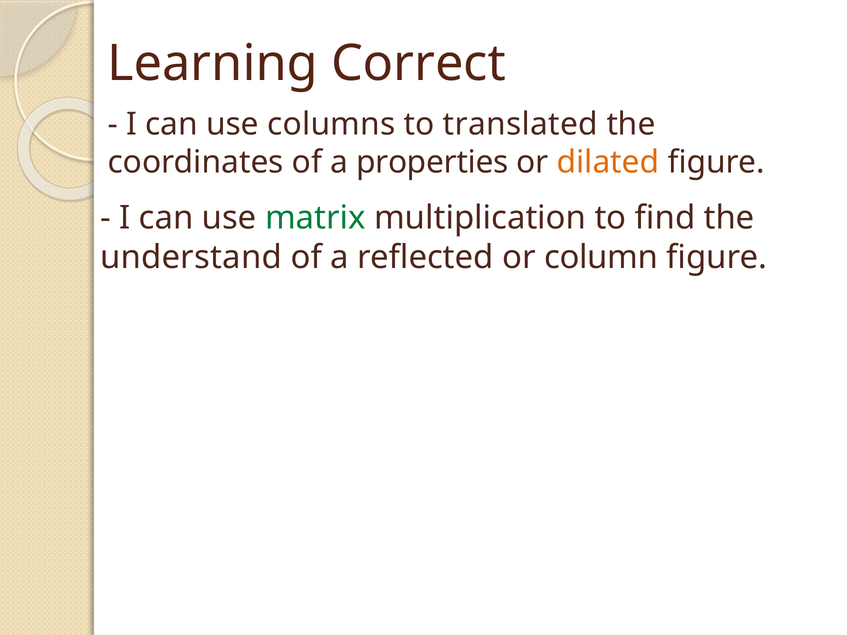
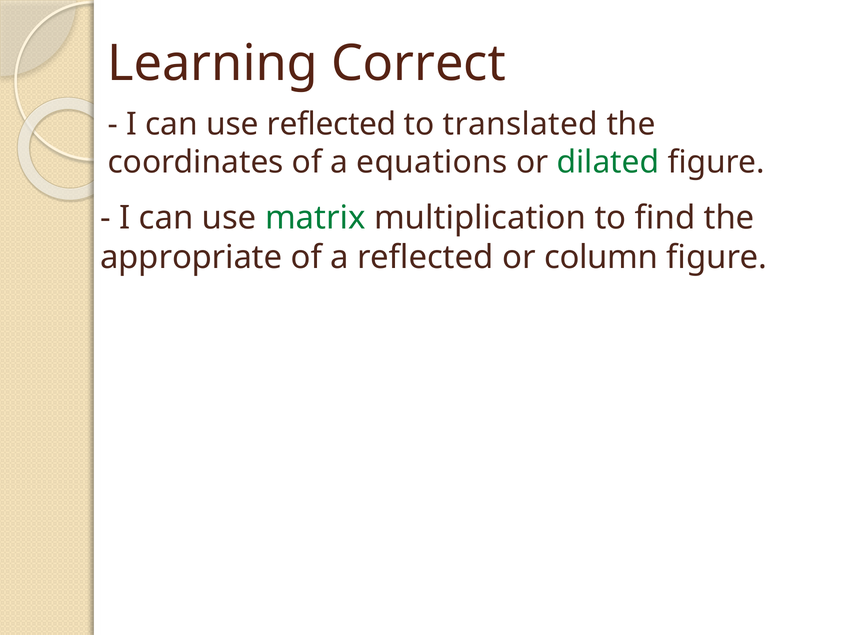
use columns: columns -> reflected (332, 124)
properties: properties -> equations (432, 162)
dilated colour: orange -> green (608, 162)
understand: understand -> appropriate (191, 258)
